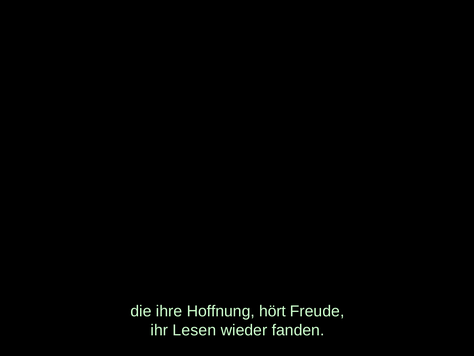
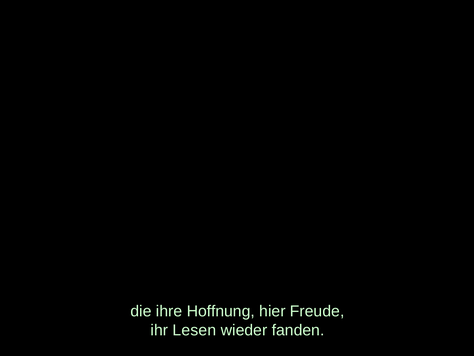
hört: hört -> hier (272, 311)
